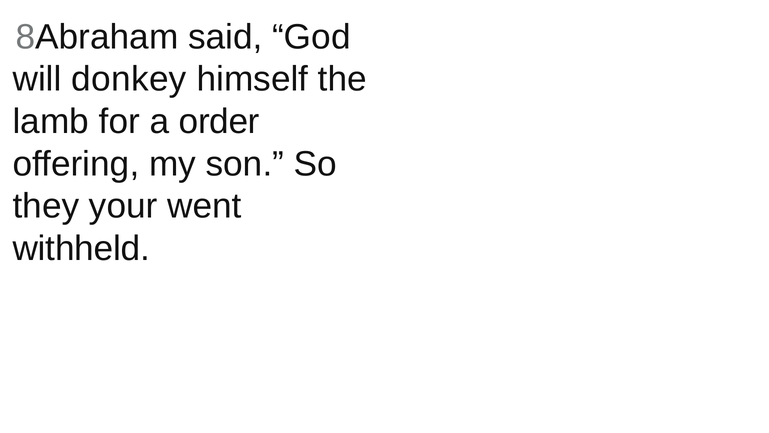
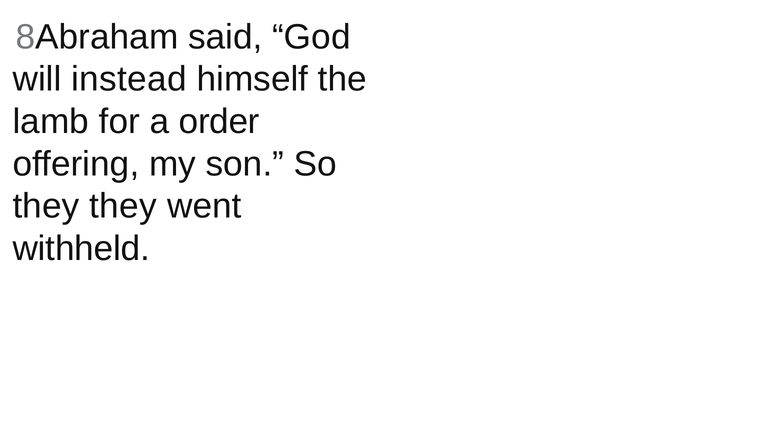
donkey: donkey -> instead (129, 79)
they your: your -> they (123, 206)
